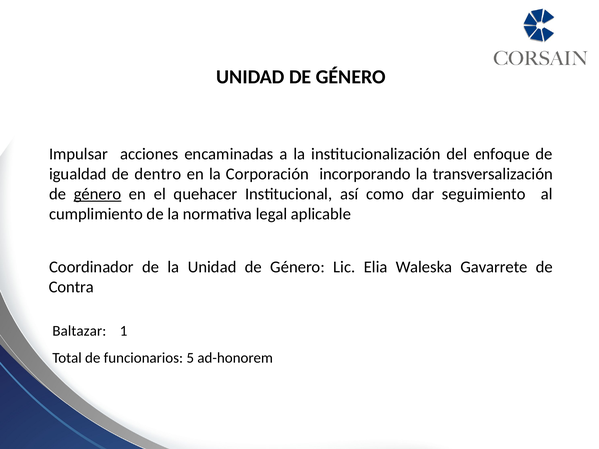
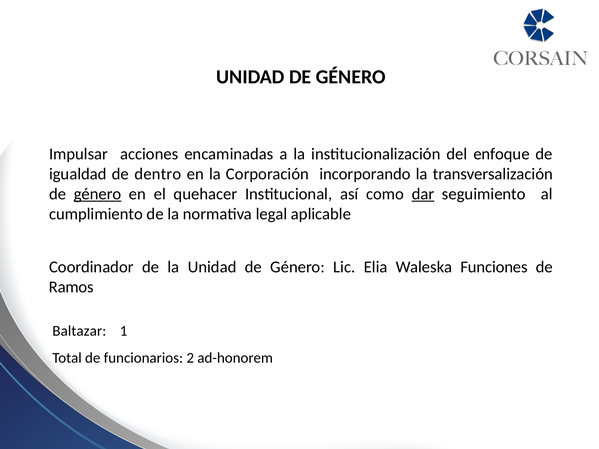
dar underline: none -> present (423, 194)
Gavarrete: Gavarrete -> Funciones (494, 267)
Contra: Contra -> Ramos (71, 287)
5: 5 -> 2 (190, 358)
